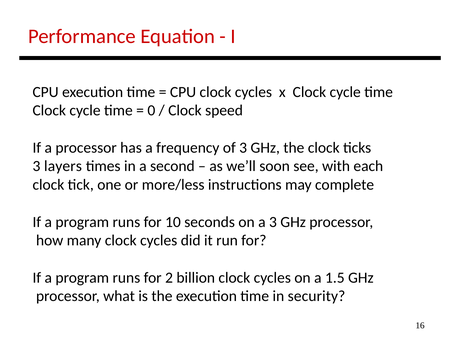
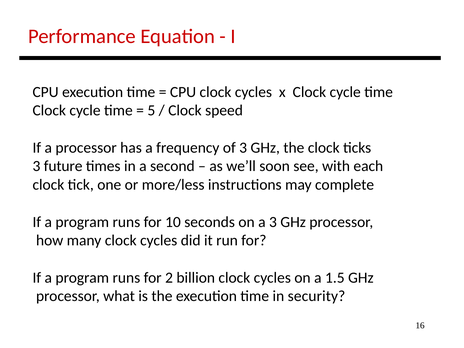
0: 0 -> 5 (151, 111)
layers: layers -> future (63, 166)
